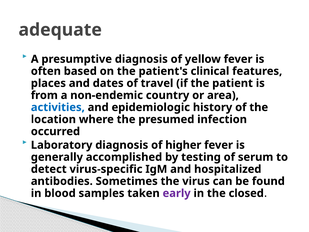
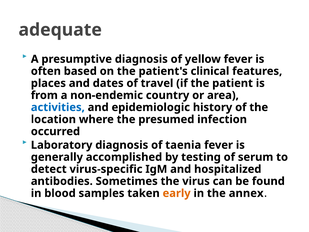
higher: higher -> taenia (183, 145)
early colour: purple -> orange (177, 193)
closed: closed -> annex (246, 193)
